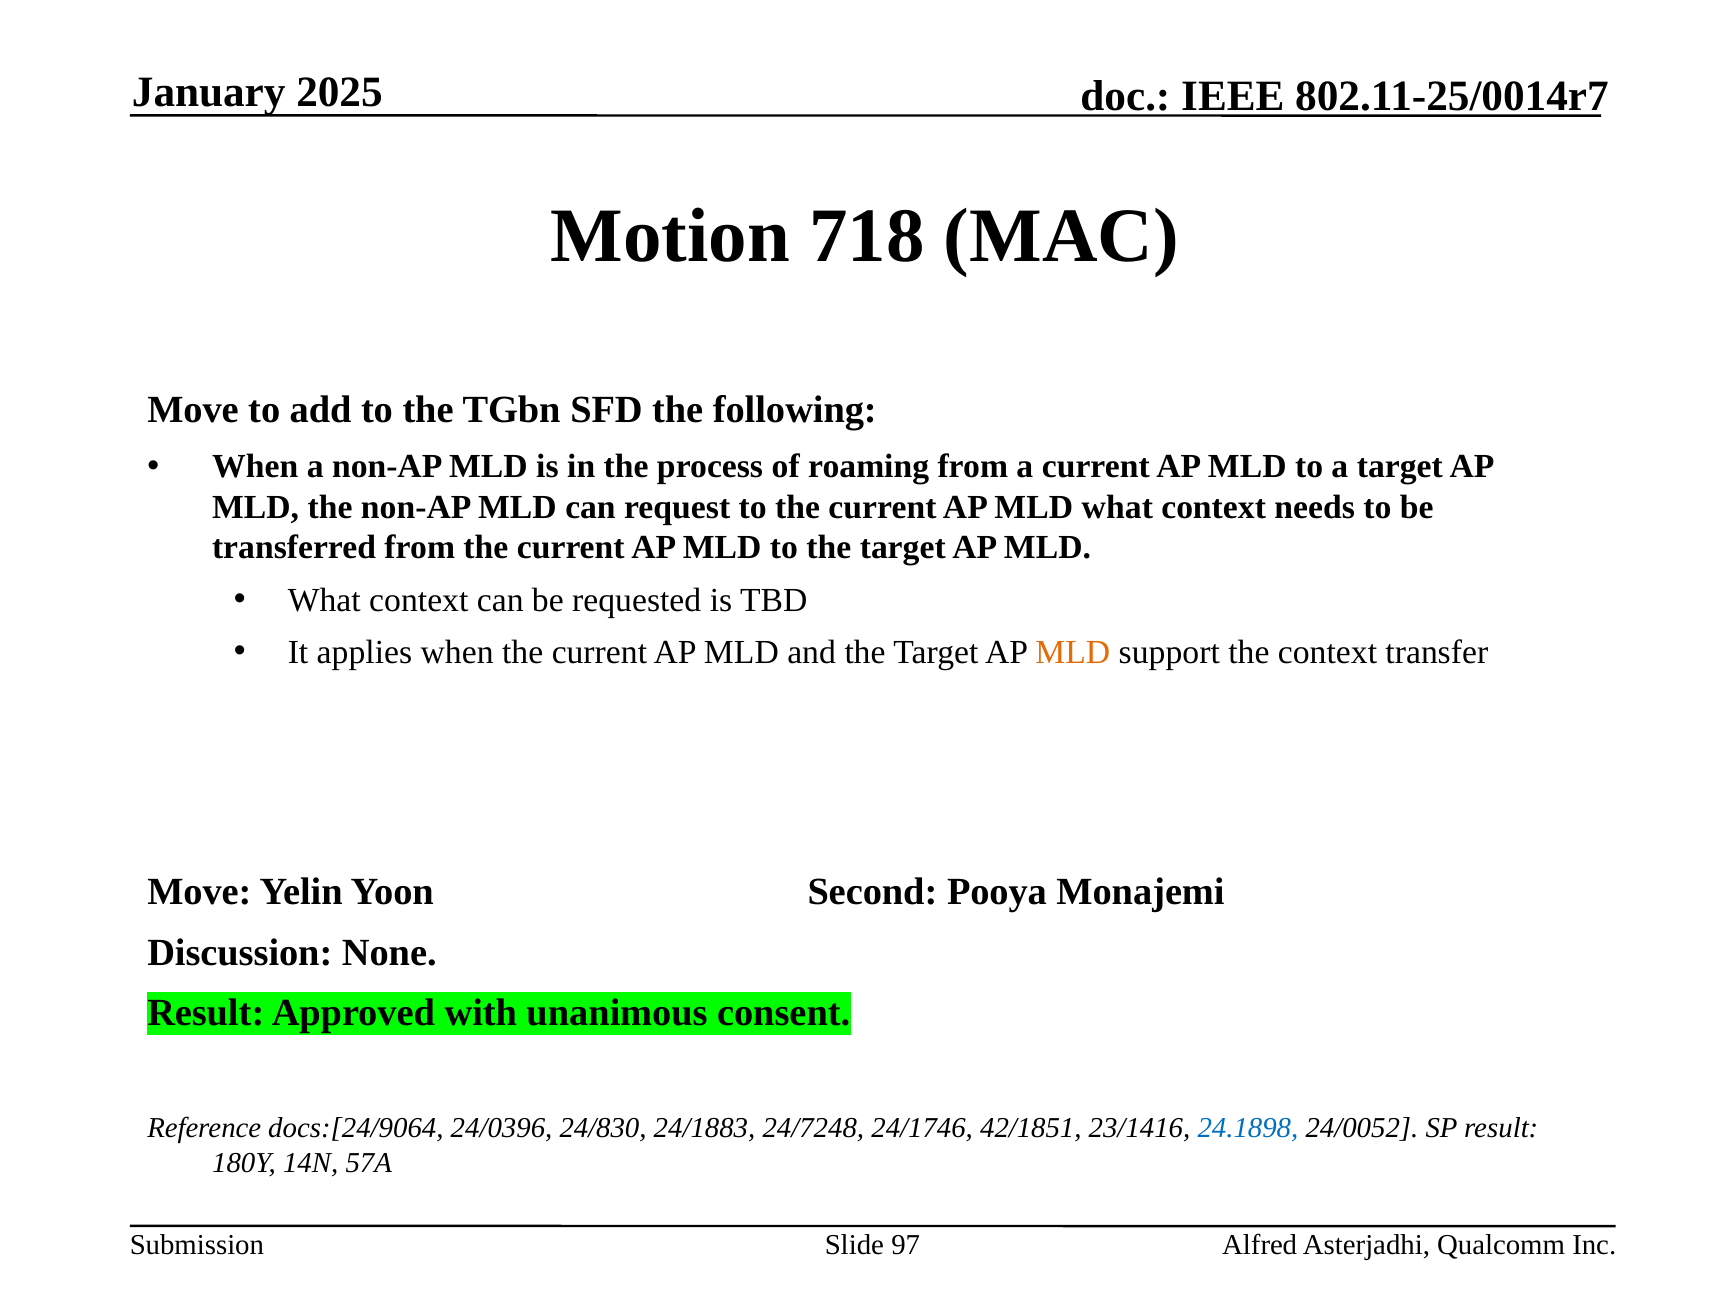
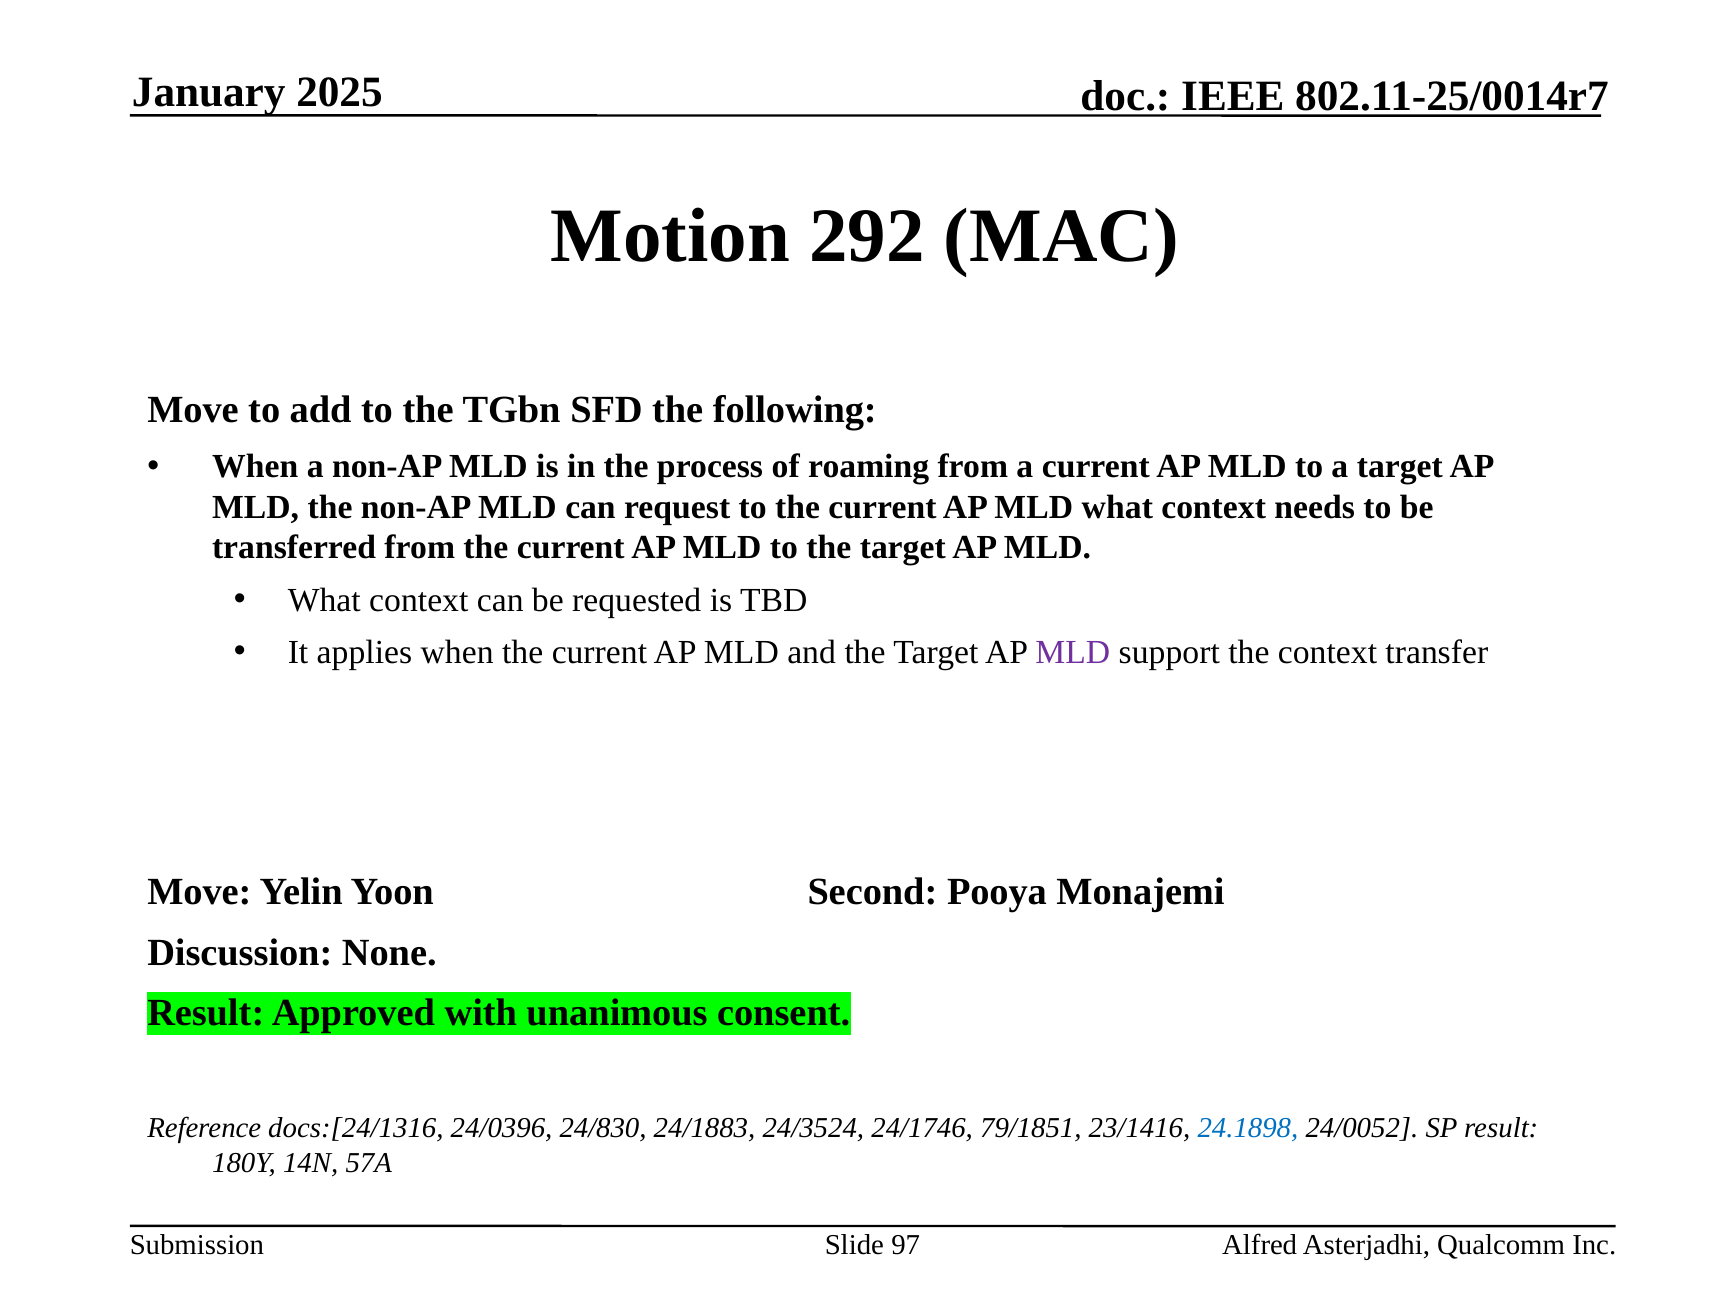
718: 718 -> 292 (867, 236)
MLD colour: orange -> purple (1073, 653)
docs:[24/9064: docs:[24/9064 -> docs:[24/1316 (356, 1128)
24/7248: 24/7248 -> 24/3524 (813, 1128)
42/1851: 42/1851 -> 79/1851 (1031, 1128)
